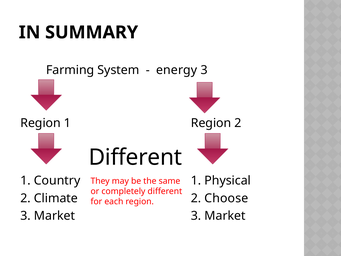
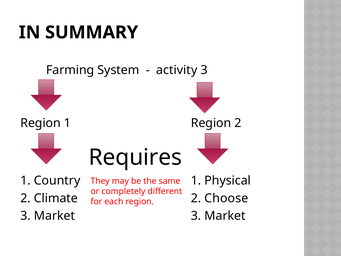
energy: energy -> activity (177, 70)
Different: Different -> Requires (135, 157)
